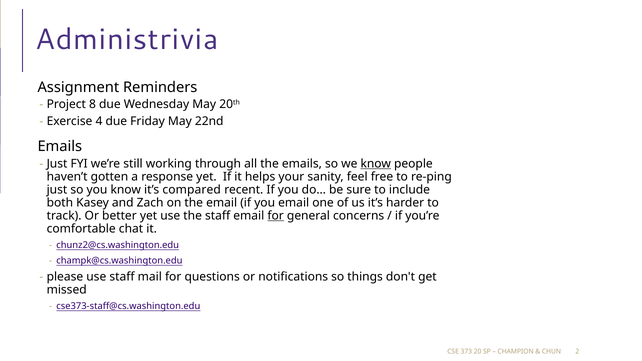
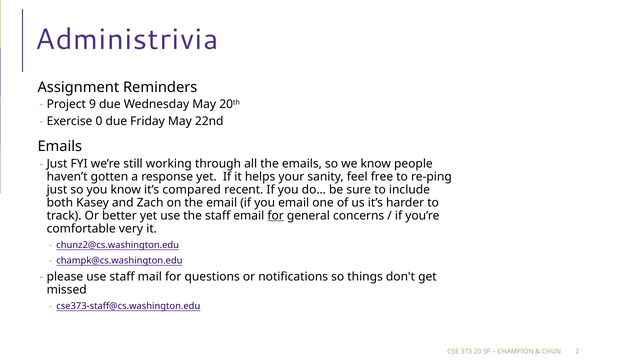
8: 8 -> 9 (92, 104)
4: 4 -> 0 (99, 122)
know underline: present -> none (376, 164)
chat: chat -> very (131, 229)
